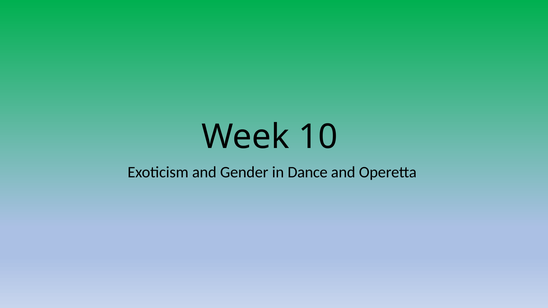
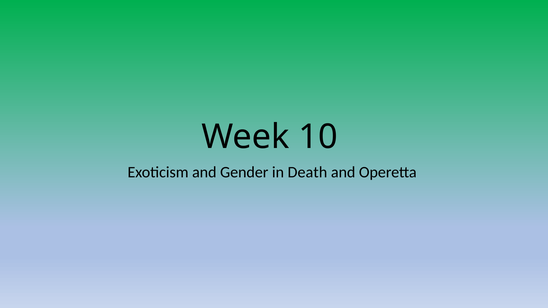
Dance: Dance -> Death (307, 172)
